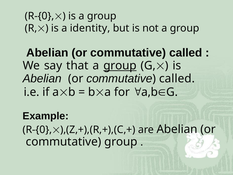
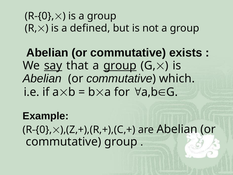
identity: identity -> defined (90, 28)
commutative called: called -> exists (186, 53)
say underline: none -> present (53, 66)
called: called -> which (177, 78)
